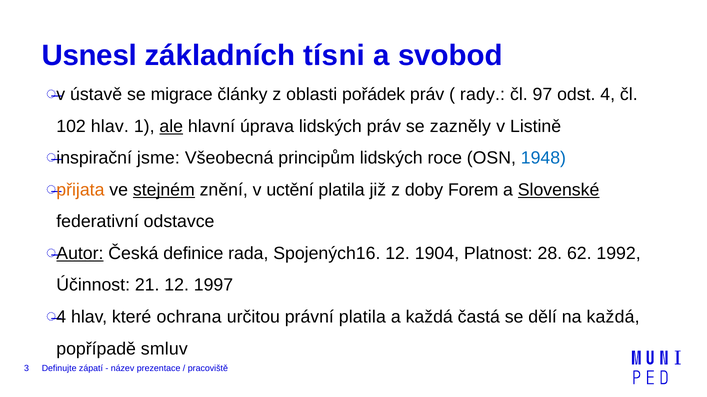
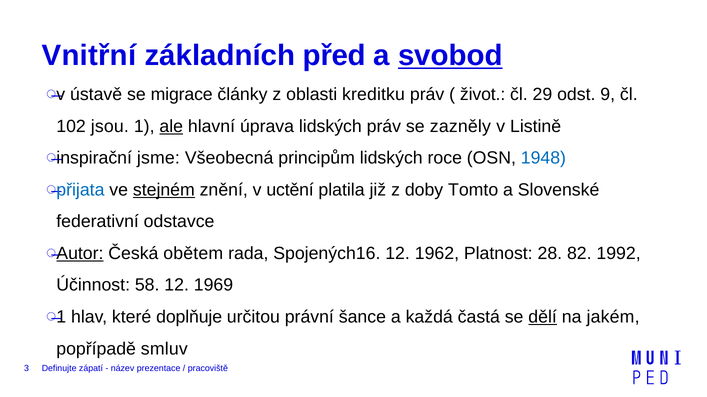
Usnesl: Usnesl -> Vnitřní (89, 56)
tísni: tísni -> před (334, 56)
svobod underline: none -> present (450, 56)
pořádek: pořádek -> kreditku (374, 95)
rady: rady -> život (483, 95)
97: 97 -> 29 (542, 95)
odst 4: 4 -> 9 (608, 95)
102 hlav: hlav -> jsou (110, 127)
přijata colour: orange -> blue (80, 190)
Forem: Forem -> Tomto (473, 190)
Slovenské underline: present -> none (559, 190)
definice: definice -> obětem (193, 254)
1904: 1904 -> 1962 (437, 254)
62: 62 -> 82 (579, 254)
21: 21 -> 58 (147, 286)
1997: 1997 -> 1969 (213, 286)
4: 4 -> 1 (61, 317)
ochrana: ochrana -> doplňuje (189, 317)
právní platila: platila -> šance (362, 317)
dělí underline: none -> present (543, 317)
na každá: každá -> jakém (613, 317)
